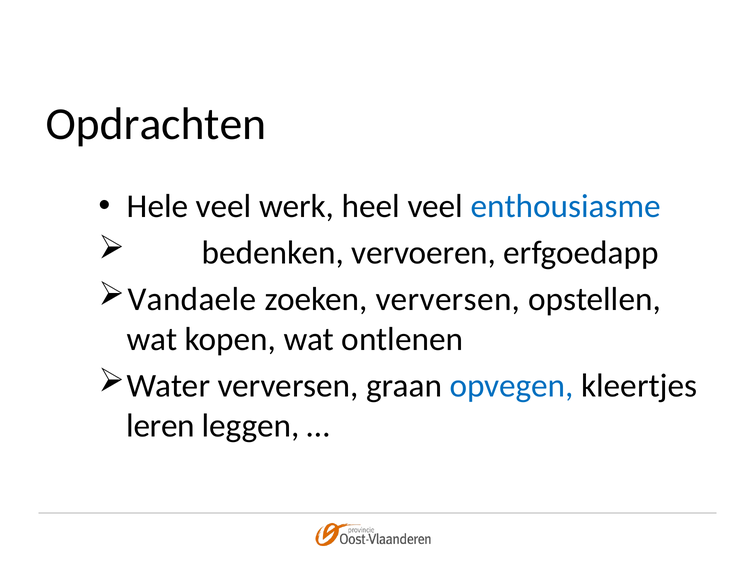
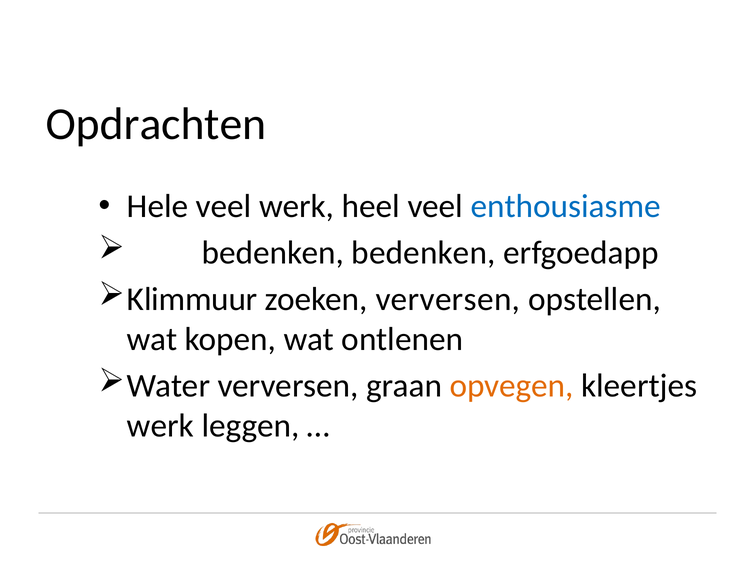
bedenken vervoeren: vervoeren -> bedenken (424, 253)
Vandaele: Vandaele -> Klimmuur (192, 300)
opvegen colour: blue -> orange (512, 386)
leren: leren -> werk (160, 426)
